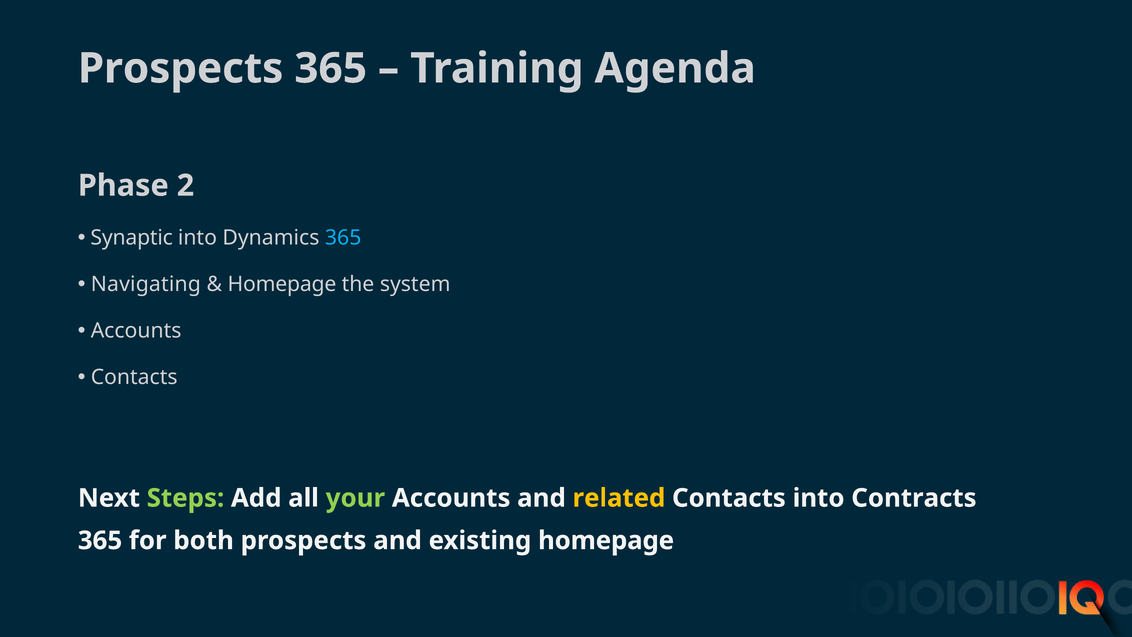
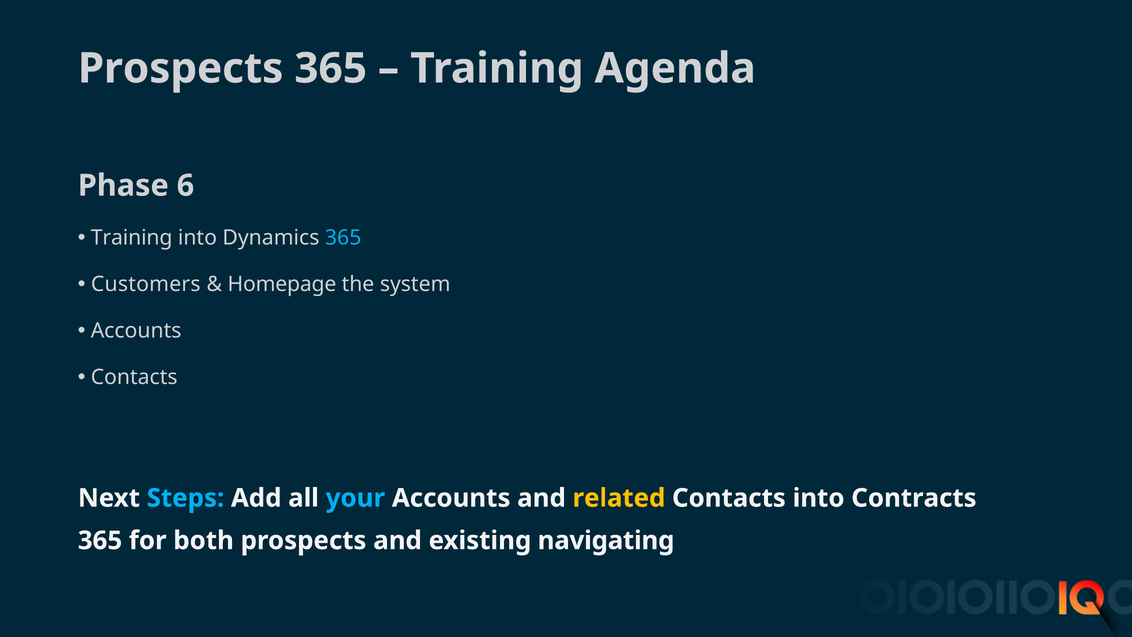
2: 2 -> 6 (185, 186)
Synaptic: Synaptic -> Training (132, 238)
Navigating: Navigating -> Customers (146, 284)
Steps colour: light green -> light blue (185, 498)
your colour: light green -> light blue (355, 498)
existing homepage: homepage -> navigating (606, 540)
